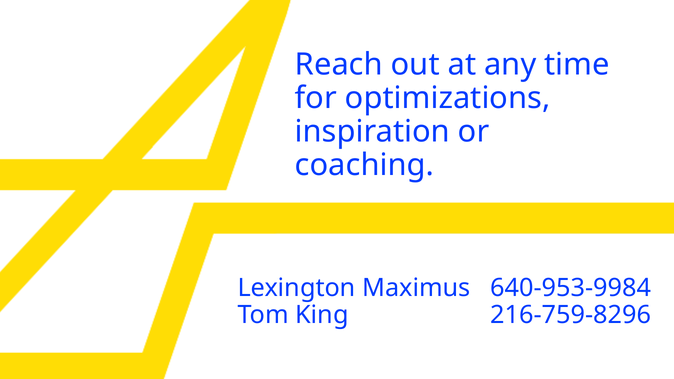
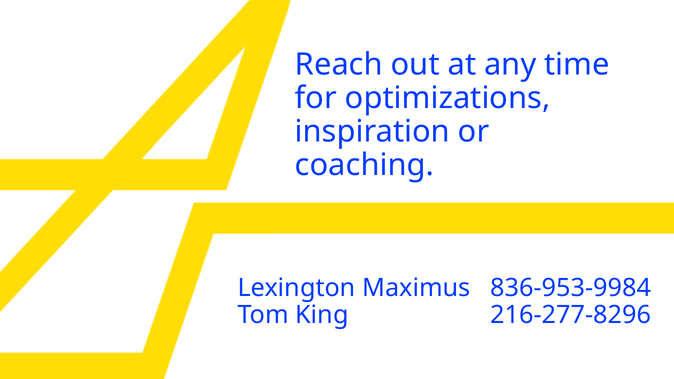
640-953-9984: 640-953-9984 -> 836-953-9984 (571, 288)
216-759-8296: 216-759-8296 -> 216-277-8296 (571, 315)
